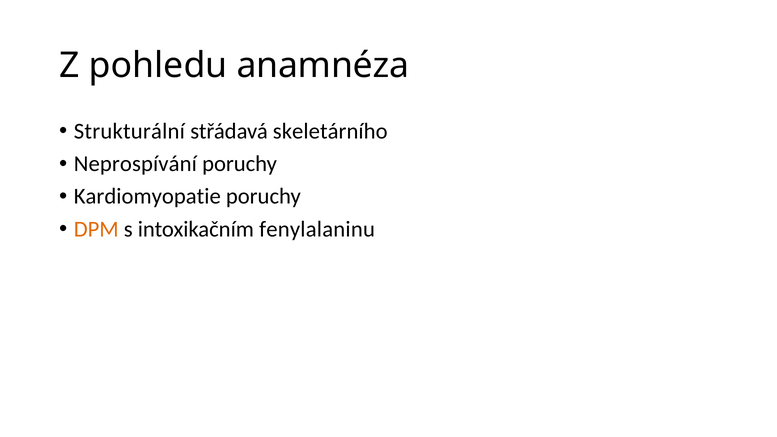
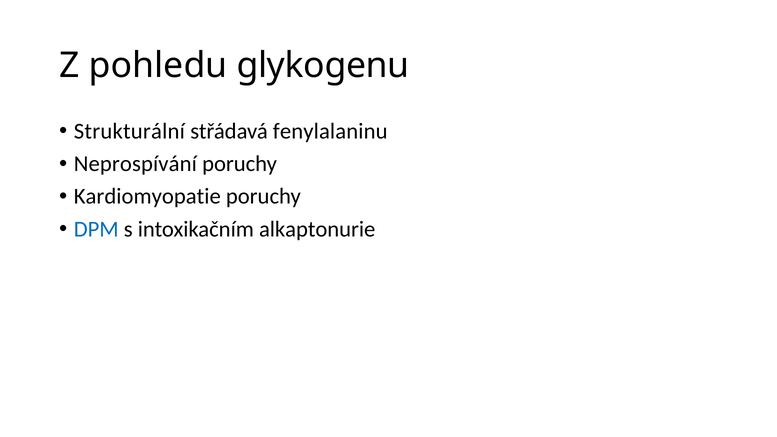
anamnéza: anamnéza -> glykogenu (323, 65)
skeletárního: skeletárního -> fenylalaninu (330, 131)
DPM colour: orange -> blue (96, 229)
fenylalaninu: fenylalaninu -> alkaptonurie (317, 229)
